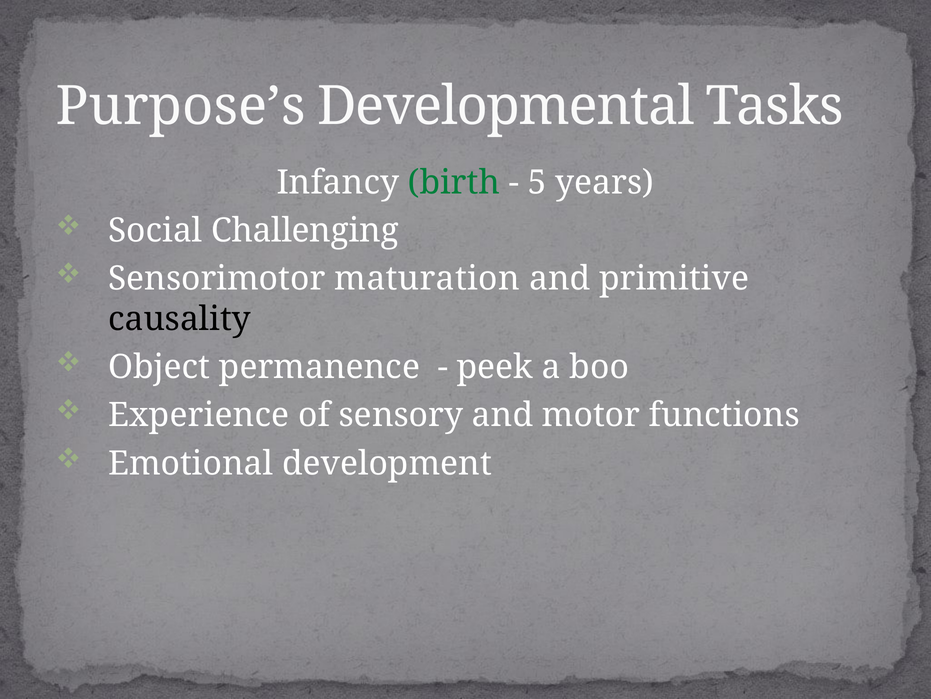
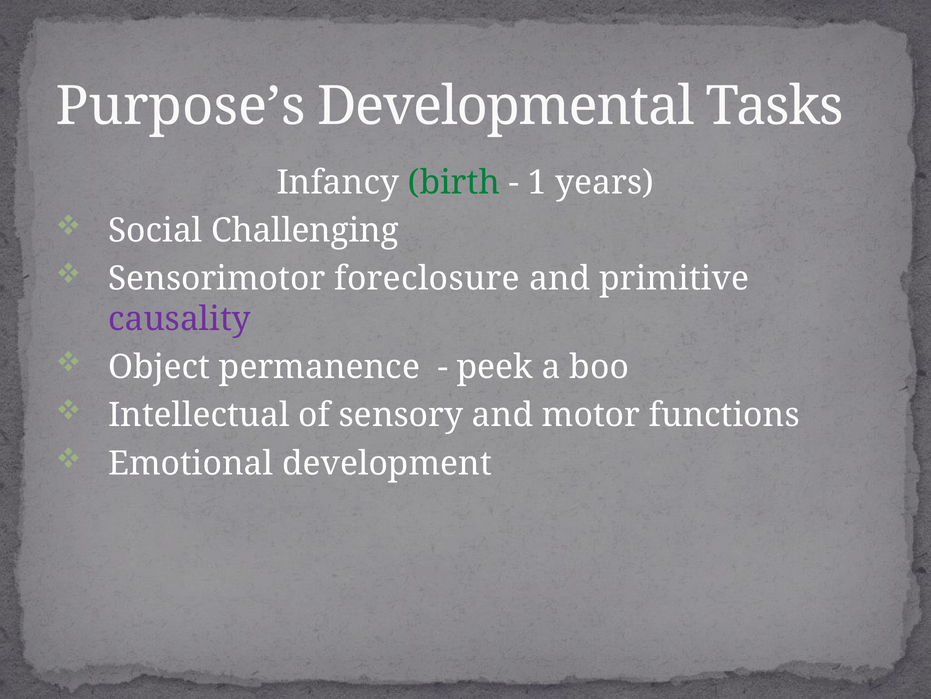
5: 5 -> 1 (537, 182)
maturation: maturation -> foreclosure (427, 278)
causality colour: black -> purple (180, 319)
Experience: Experience -> Intellectual (199, 415)
